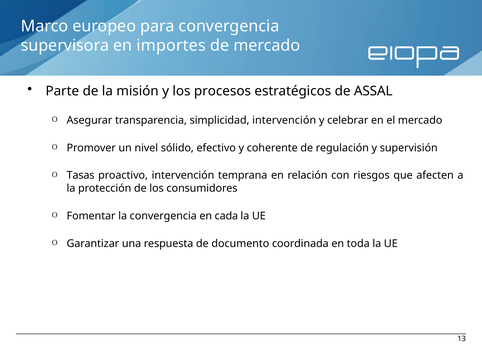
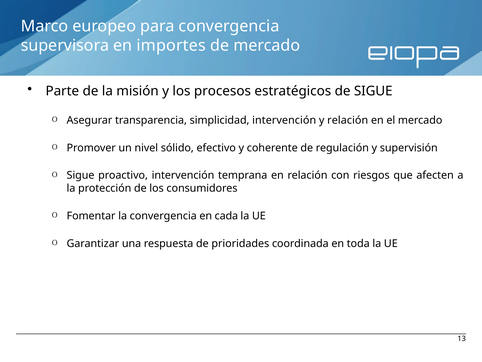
de ASSAL: ASSAL -> SIGUE (373, 91)
y celebrar: celebrar -> relación (348, 120)
Tasas: Tasas -> Sigue (81, 175)
documento: documento -> prioridades (240, 243)
